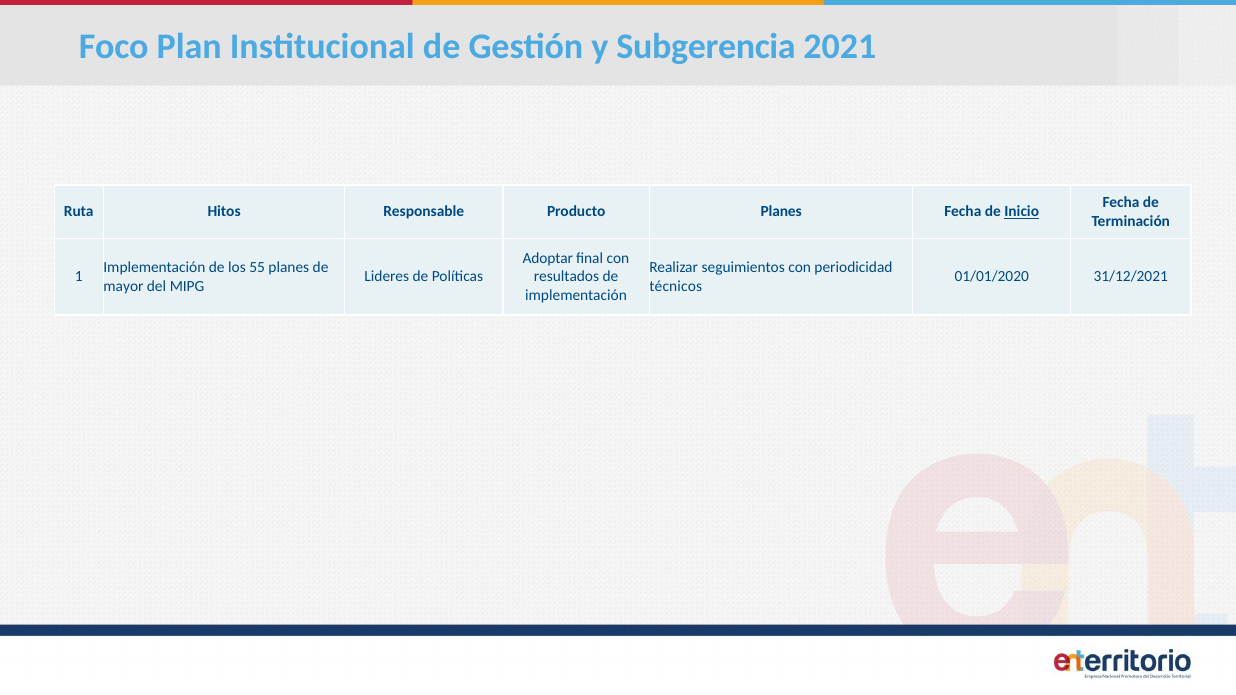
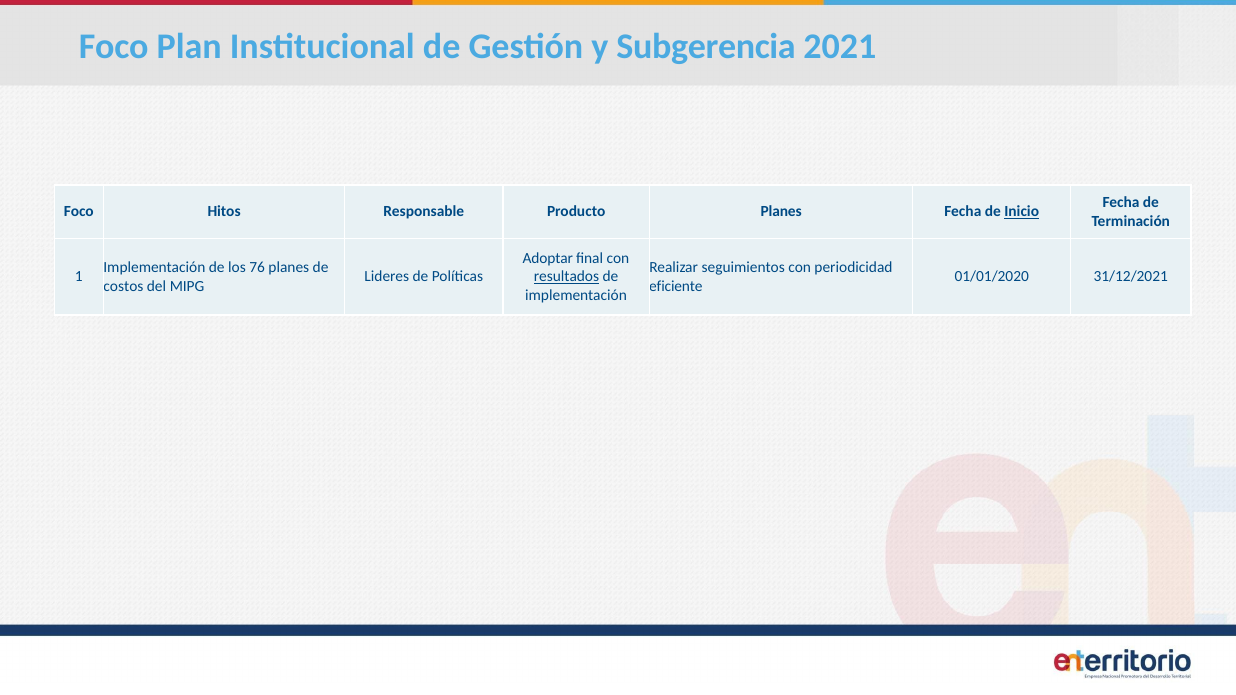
Ruta: Ruta -> Foco (79, 212)
55: 55 -> 76 (257, 267)
resultados underline: none -> present (566, 277)
mayor: mayor -> costos (123, 286)
técnicos: técnicos -> eficiente (676, 286)
